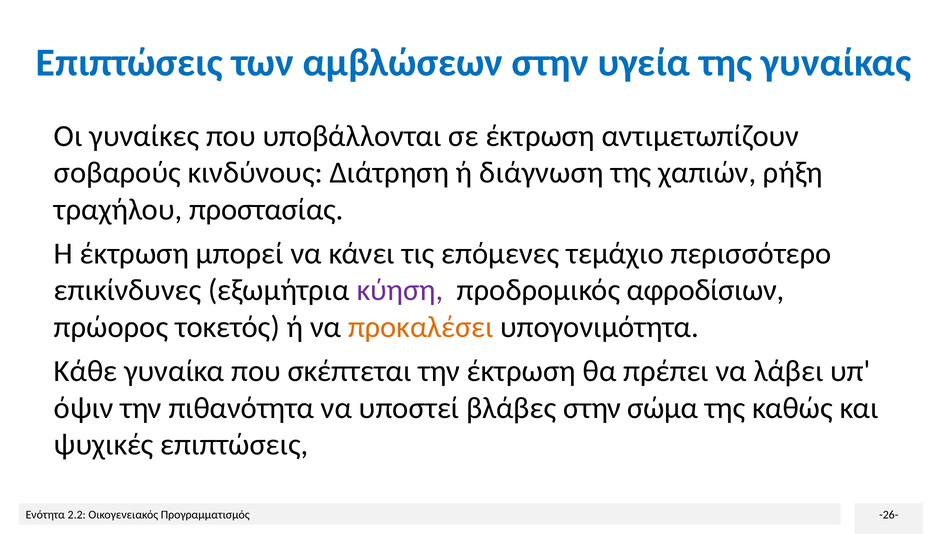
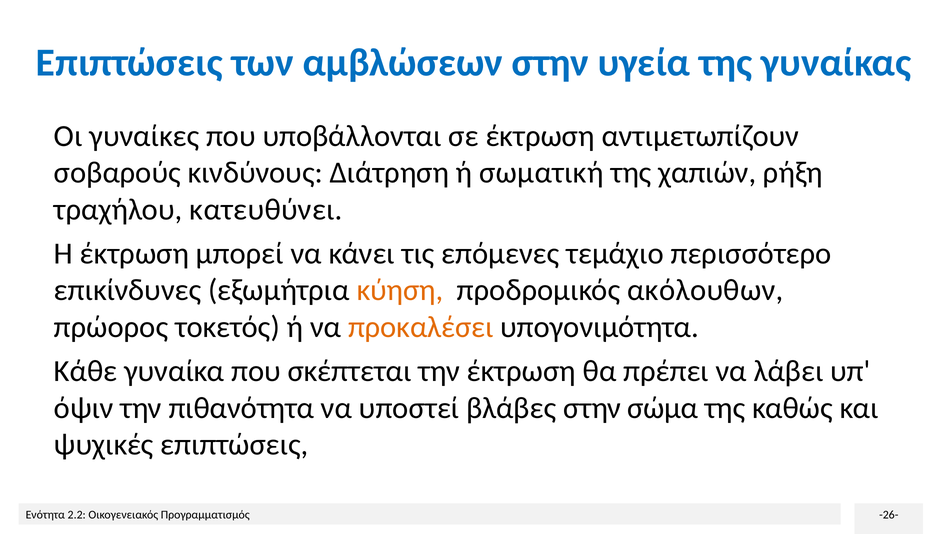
διάγνωση: διάγνωση -> σωματική (541, 173)
προστασίας: προστασίας -> κατευθύνει (266, 210)
κύηση colour: purple -> orange (400, 290)
αφροδίσιων: αφροδίσιων -> ακόλουθων (705, 290)
